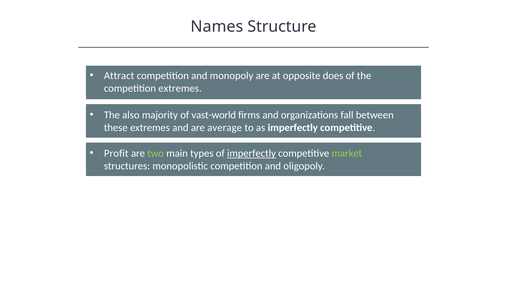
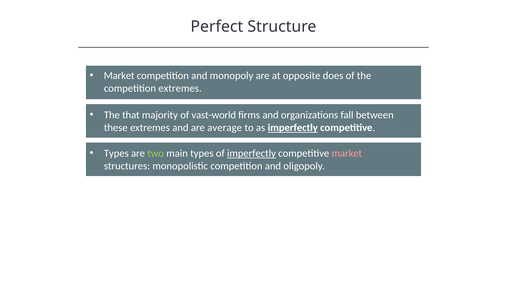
Names: Names -> Perfect (217, 27)
Attract: Attract -> Market (119, 76)
also: also -> that (131, 115)
imperfectly underline: none -> present (293, 128)
Profit: Profit -> Types (116, 154)
market colour: light green -> pink (347, 154)
